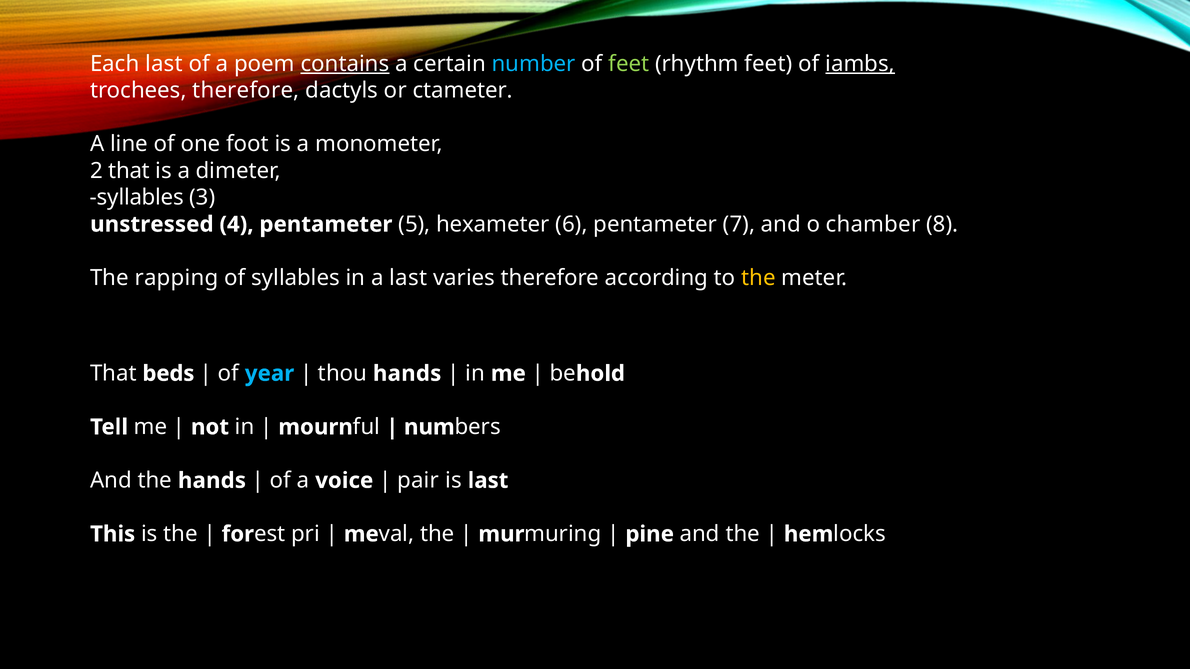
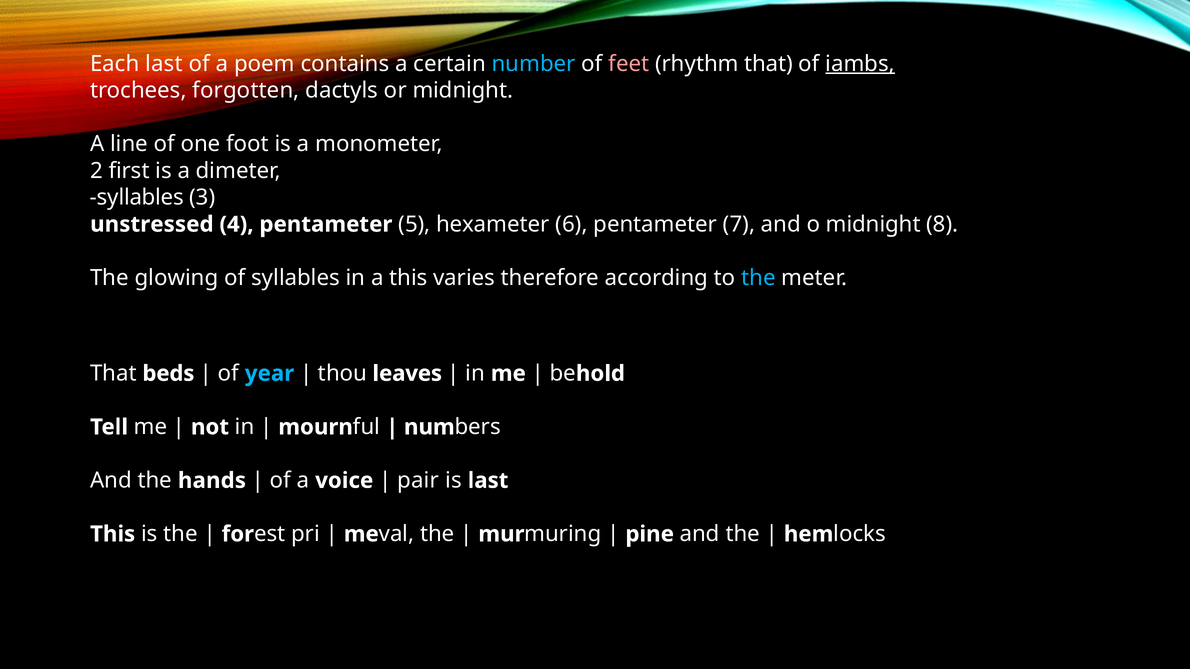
contains underline: present -> none (345, 64)
feet colour: light green -> pink (629, 64)
rhythm feet: feet -> that (769, 64)
trochees therefore: therefore -> forgotten (246, 91)
or ctameter: ctameter -> midnight (463, 91)
2 that: that -> first (129, 171)
o chamber: chamber -> midnight (873, 224)
rapping: rapping -> glowing (177, 278)
a last: last -> this (408, 278)
the colour: yellow -> light blue (758, 278)
thou hands: hands -> leaves (407, 374)
